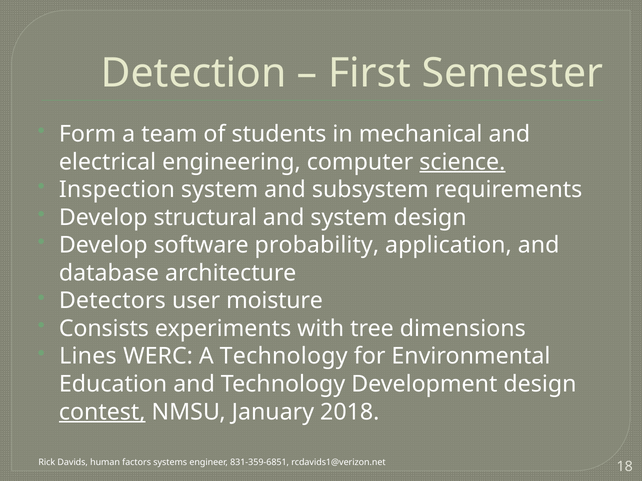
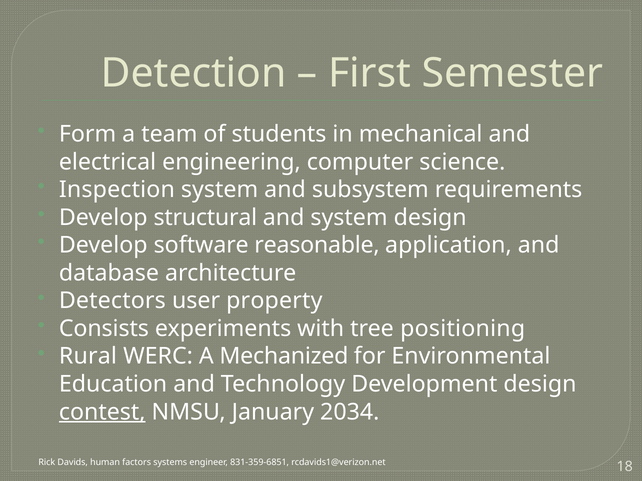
science underline: present -> none (462, 162)
probability: probability -> reasonable (317, 245)
moisture: moisture -> property (274, 301)
dimensions: dimensions -> positioning (463, 329)
Lines: Lines -> Rural (88, 357)
A Technology: Technology -> Mechanized (284, 357)
2018: 2018 -> 2034 (350, 412)
